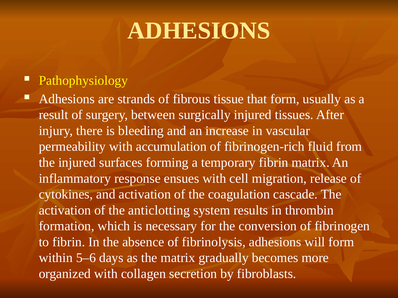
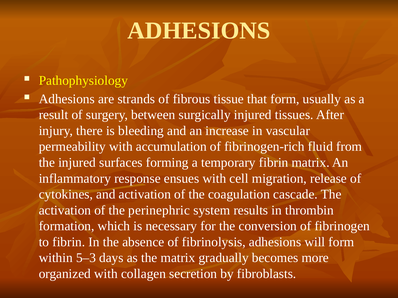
anticlotting: anticlotting -> perinephric (159, 211)
5–6: 5–6 -> 5–3 (86, 258)
